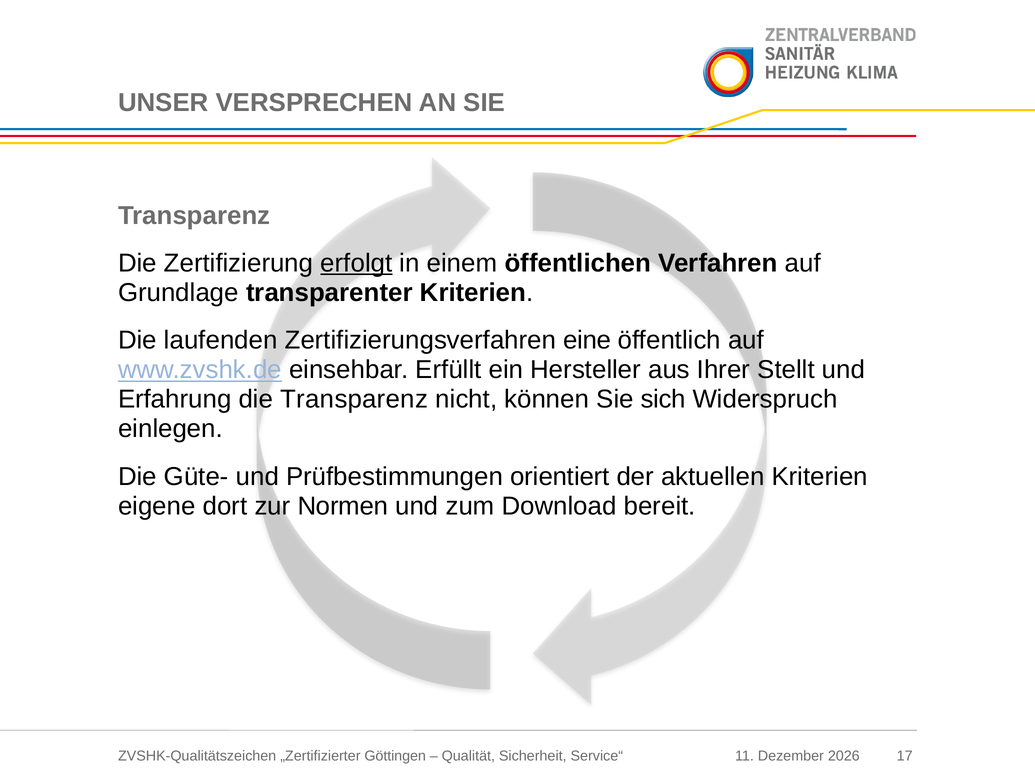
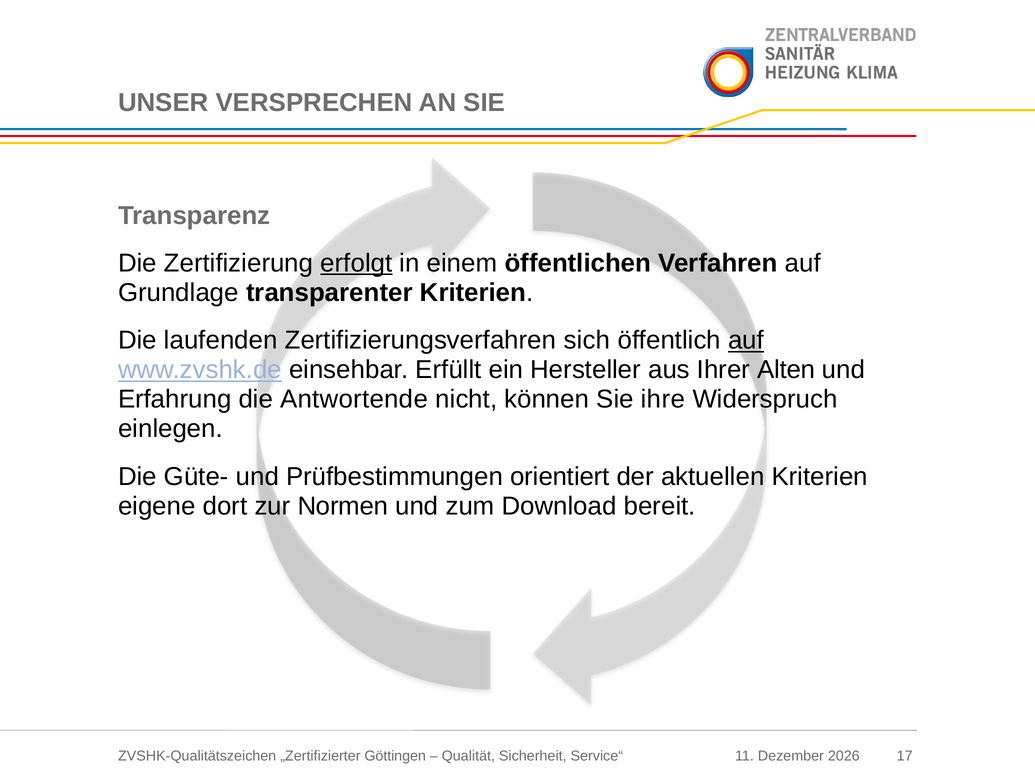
eine: eine -> sich (587, 341)
auf underline: none -> present (746, 341)
Stellt: Stellt -> Alten (786, 370)
die Transparenz: Transparenz -> Antwortende (354, 400)
sich: sich -> ihre (663, 400)
